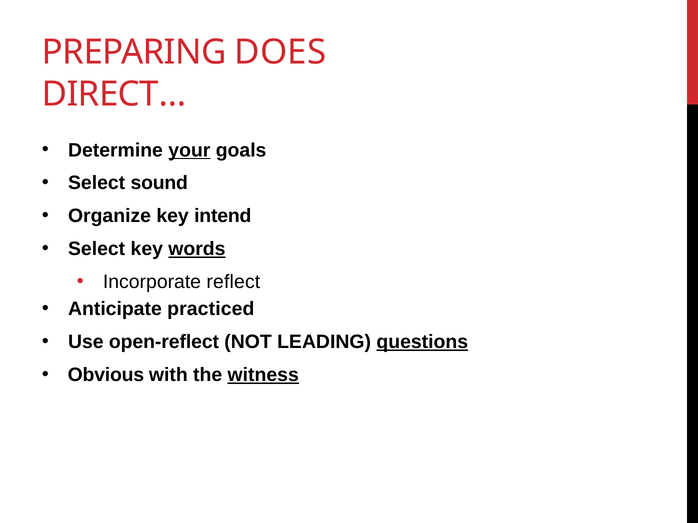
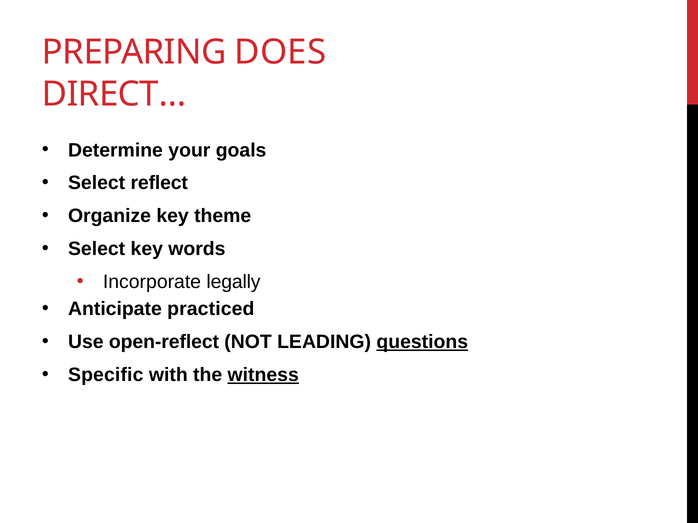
your underline: present -> none (189, 150)
sound: sound -> reflect (159, 183)
intend: intend -> theme (223, 216)
words underline: present -> none (197, 249)
reflect: reflect -> legally (234, 282)
Obvious: Obvious -> Specific (106, 375)
